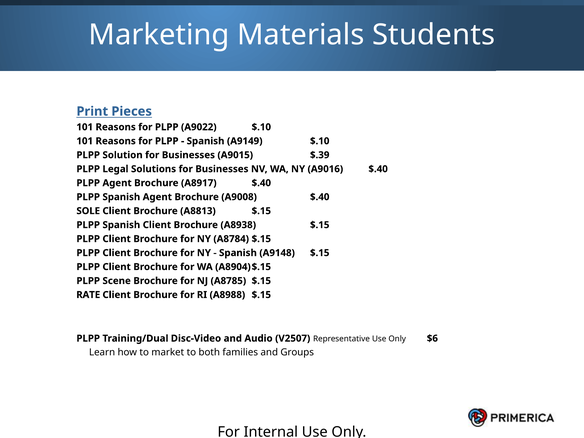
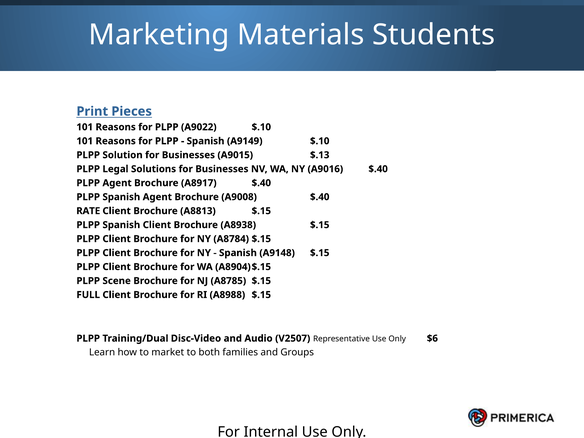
$.39: $.39 -> $.13 (320, 155)
SOLE: SOLE -> RATE (88, 211)
RATE: RATE -> FULL (88, 295)
